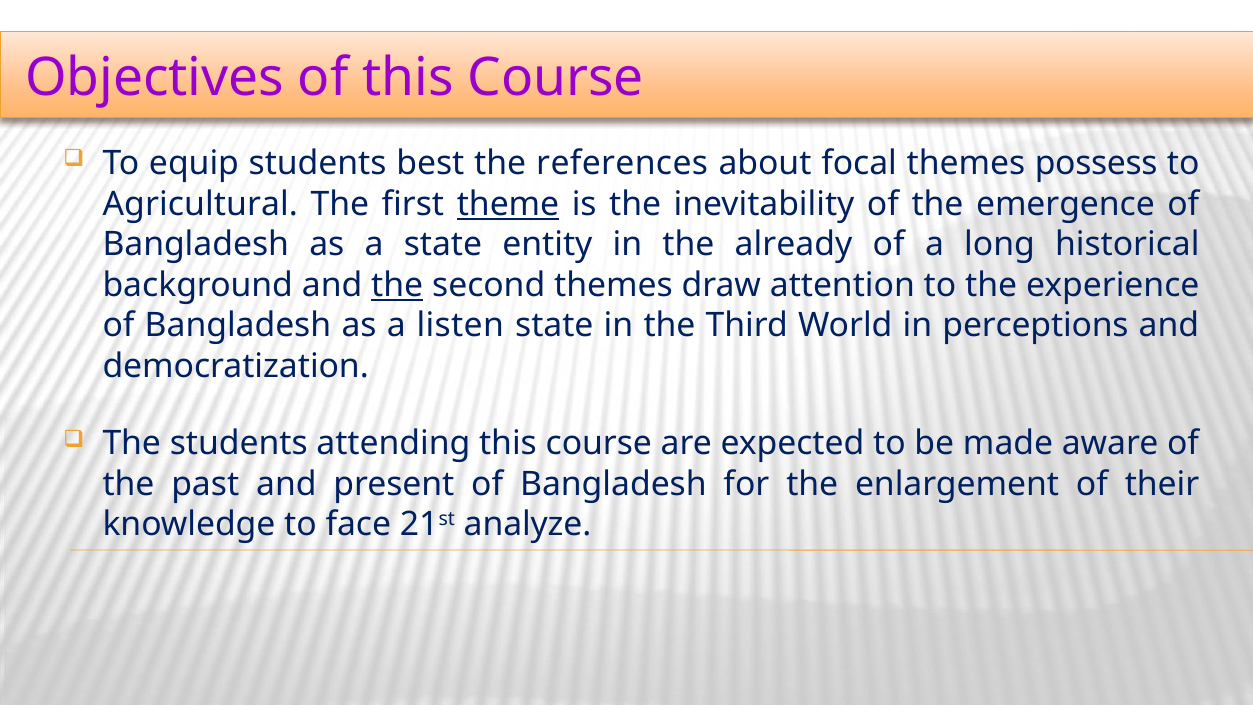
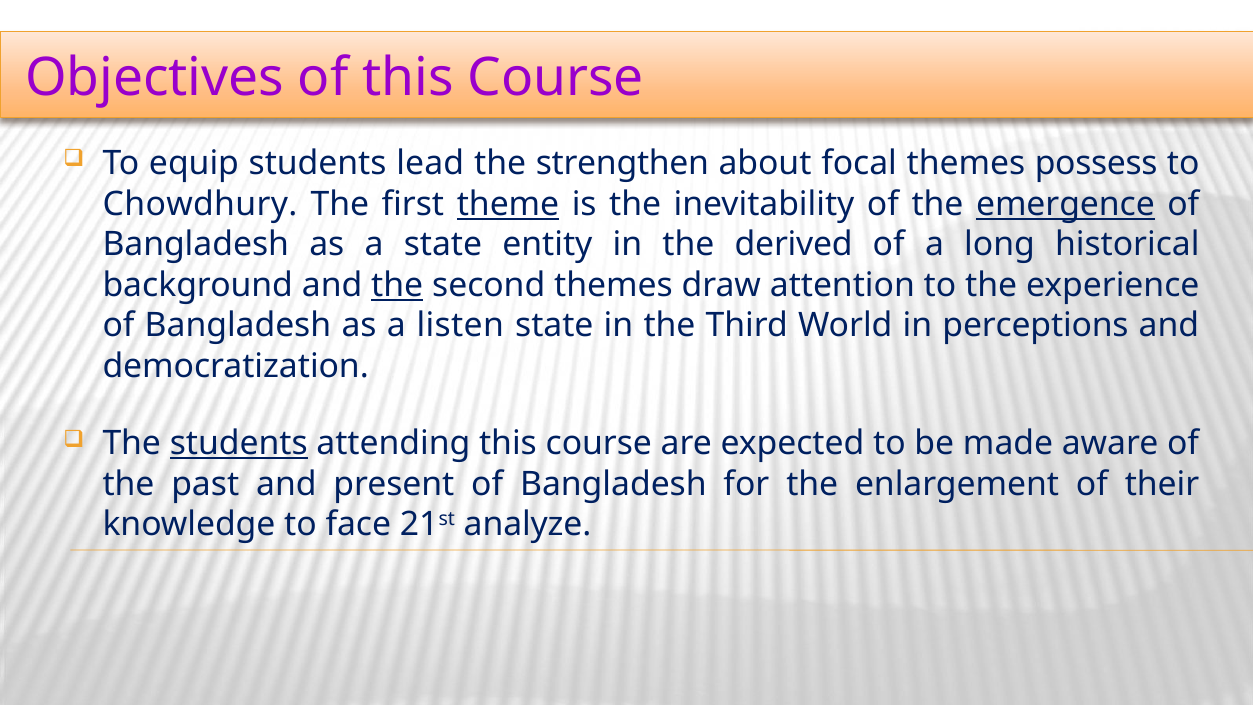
best: best -> lead (430, 164)
references: references -> strengthen (622, 164)
Agricultural: Agricultural -> Chowdhury (200, 204)
emergence underline: none -> present (1065, 204)
already: already -> derived (794, 245)
students underline: none -> present (239, 444)
